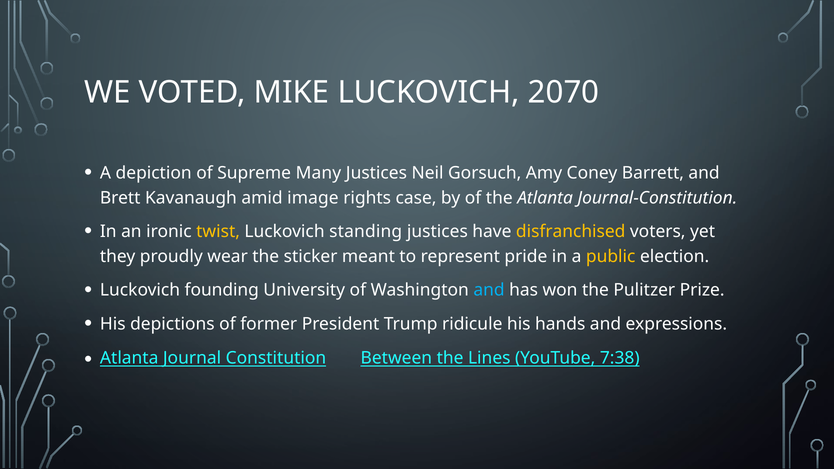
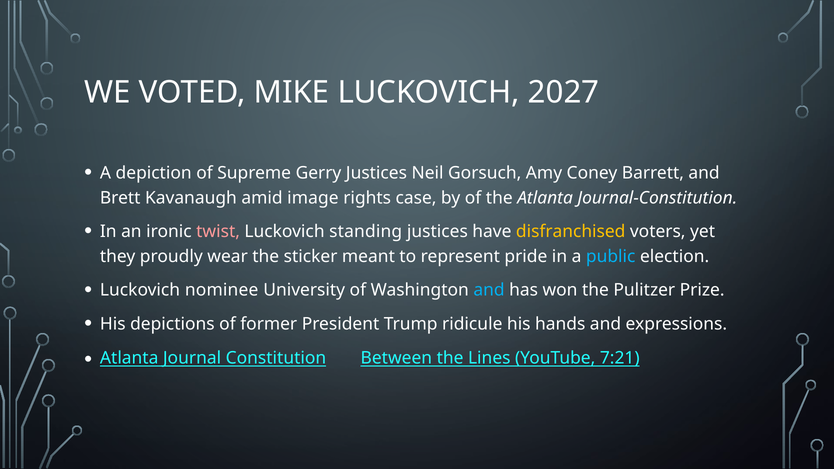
2070: 2070 -> 2027 (564, 93)
Many: Many -> Gerry (318, 173)
twist colour: yellow -> pink (218, 232)
public colour: yellow -> light blue (611, 257)
founding: founding -> nominee (222, 290)
7:38: 7:38 -> 7:21 (620, 358)
